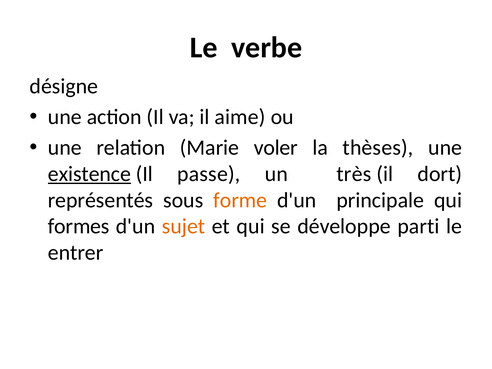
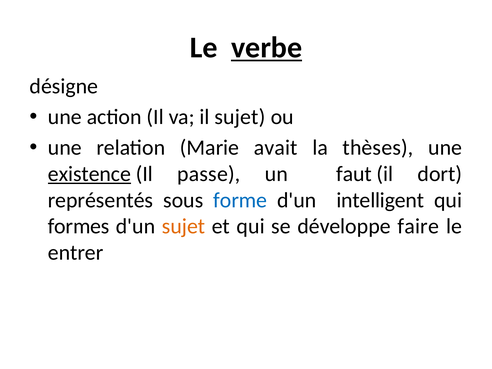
verbe underline: none -> present (267, 48)
il aime: aime -> sujet (240, 117)
voler: voler -> avait (276, 148)
très: très -> faut (354, 174)
forme colour: orange -> blue (240, 200)
principale: principale -> intelligent (380, 200)
parti: parti -> faire (418, 226)
